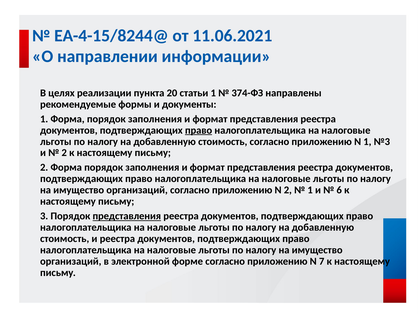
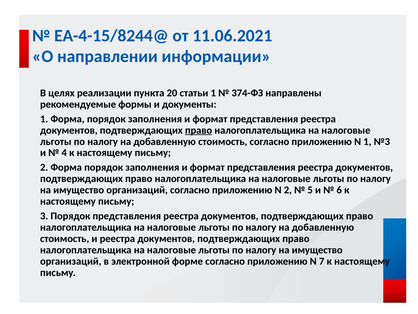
2: 2 -> 4 (64, 153)
1: 1 -> 5 (310, 190)
представления underline: present -> none (127, 216)
